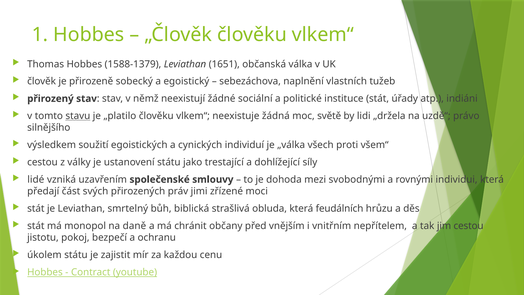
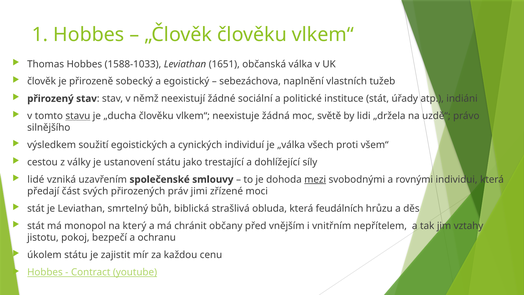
1588-1379: 1588-1379 -> 1588-1033 (133, 64)
„platilo: „platilo -> „ducha (120, 116)
mezi underline: none -> present (315, 179)
daně: daně -> který (134, 226)
jim cestou: cestou -> vztahy (468, 226)
